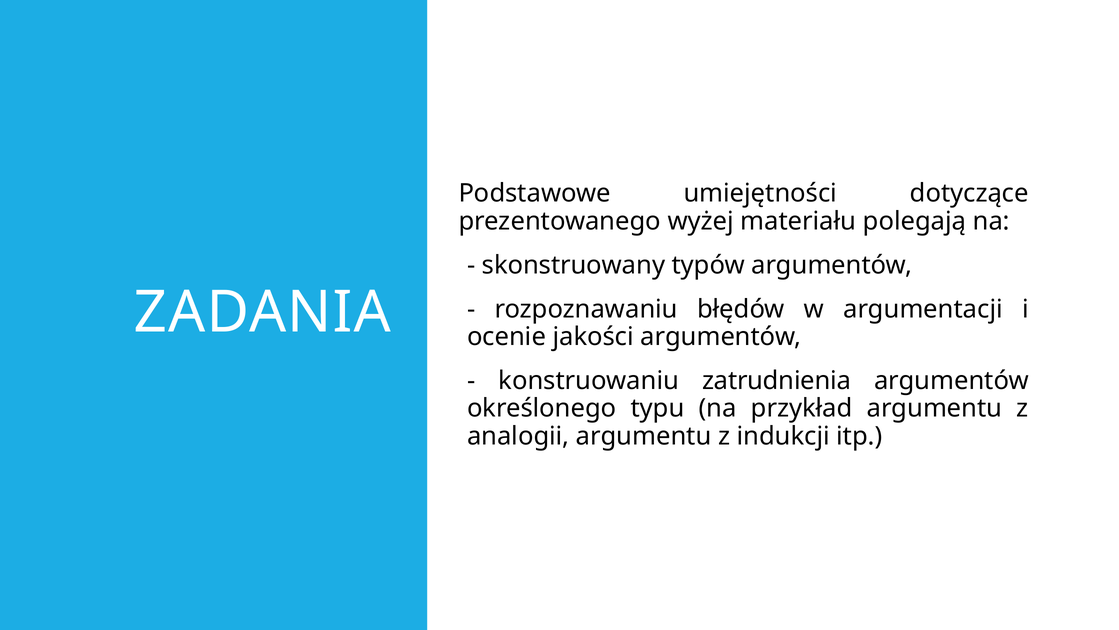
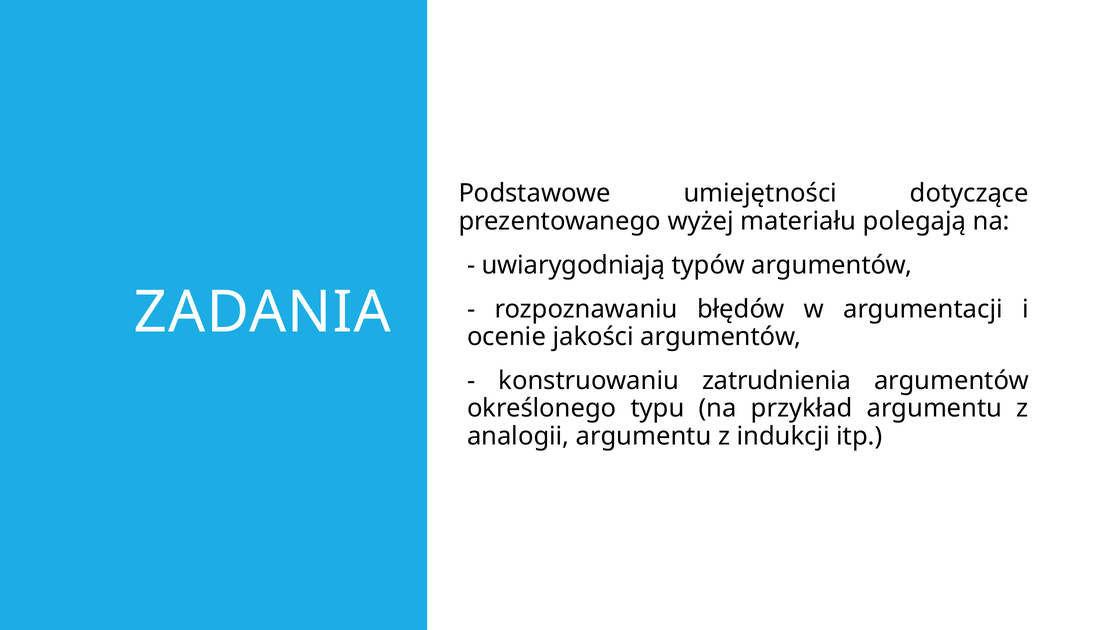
skonstruowany: skonstruowany -> uwiarygodniają (574, 265)
